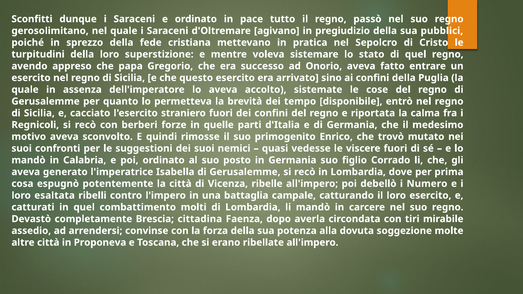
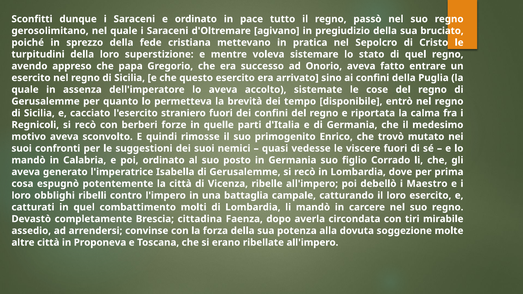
pubblici: pubblici -> bruciato (442, 31)
Numero: Numero -> Maestro (427, 184)
esaltata: esaltata -> obblighi (55, 196)
